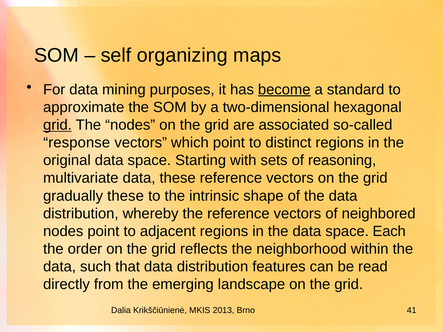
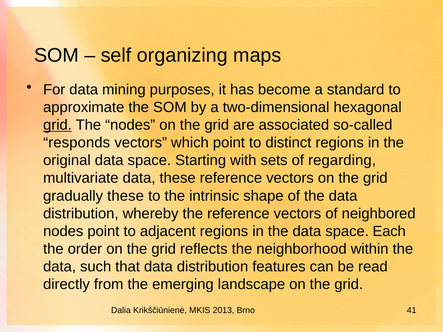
become underline: present -> none (284, 90)
response: response -> responds (77, 143)
reasoning: reasoning -> regarding (342, 161)
